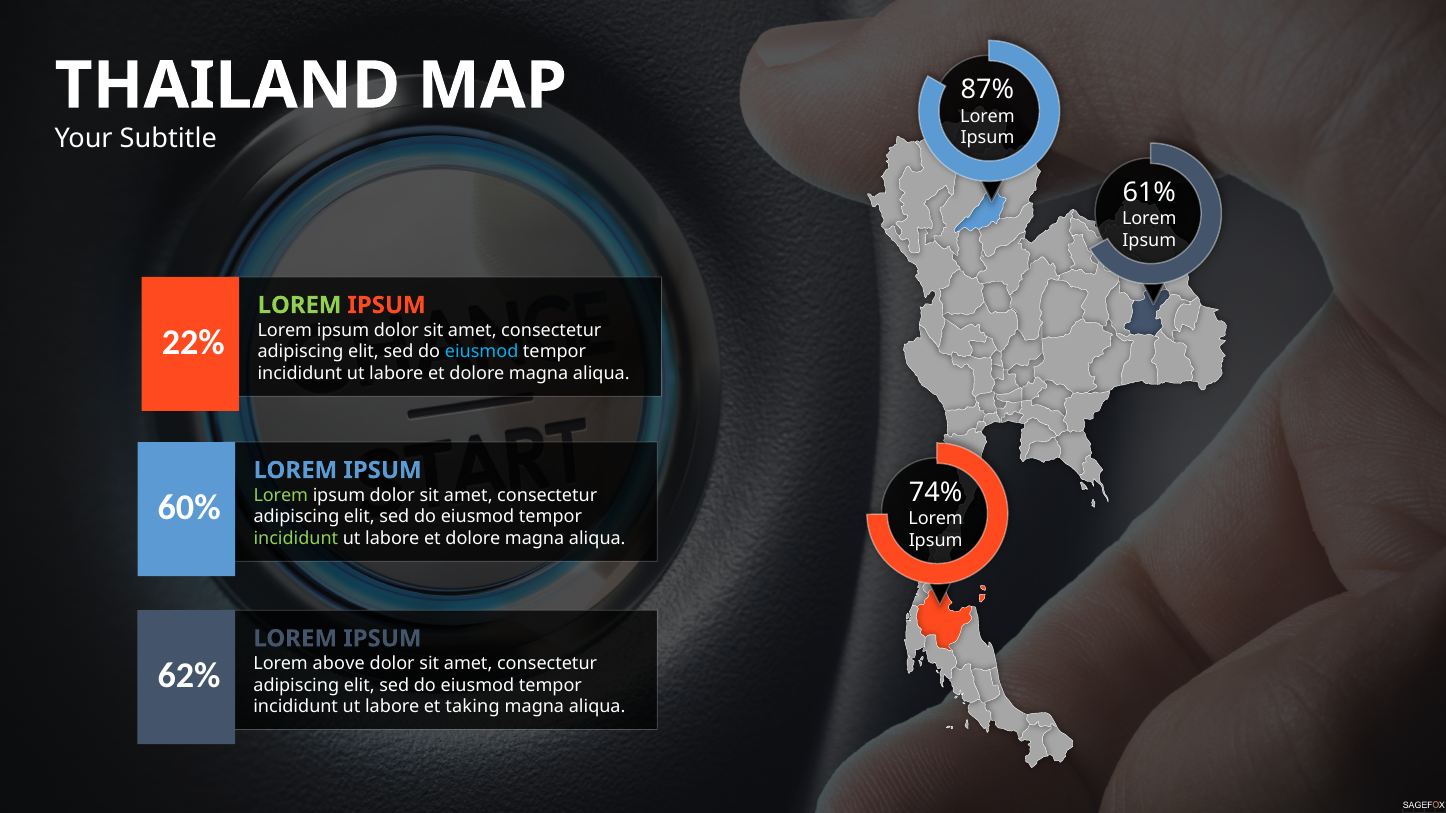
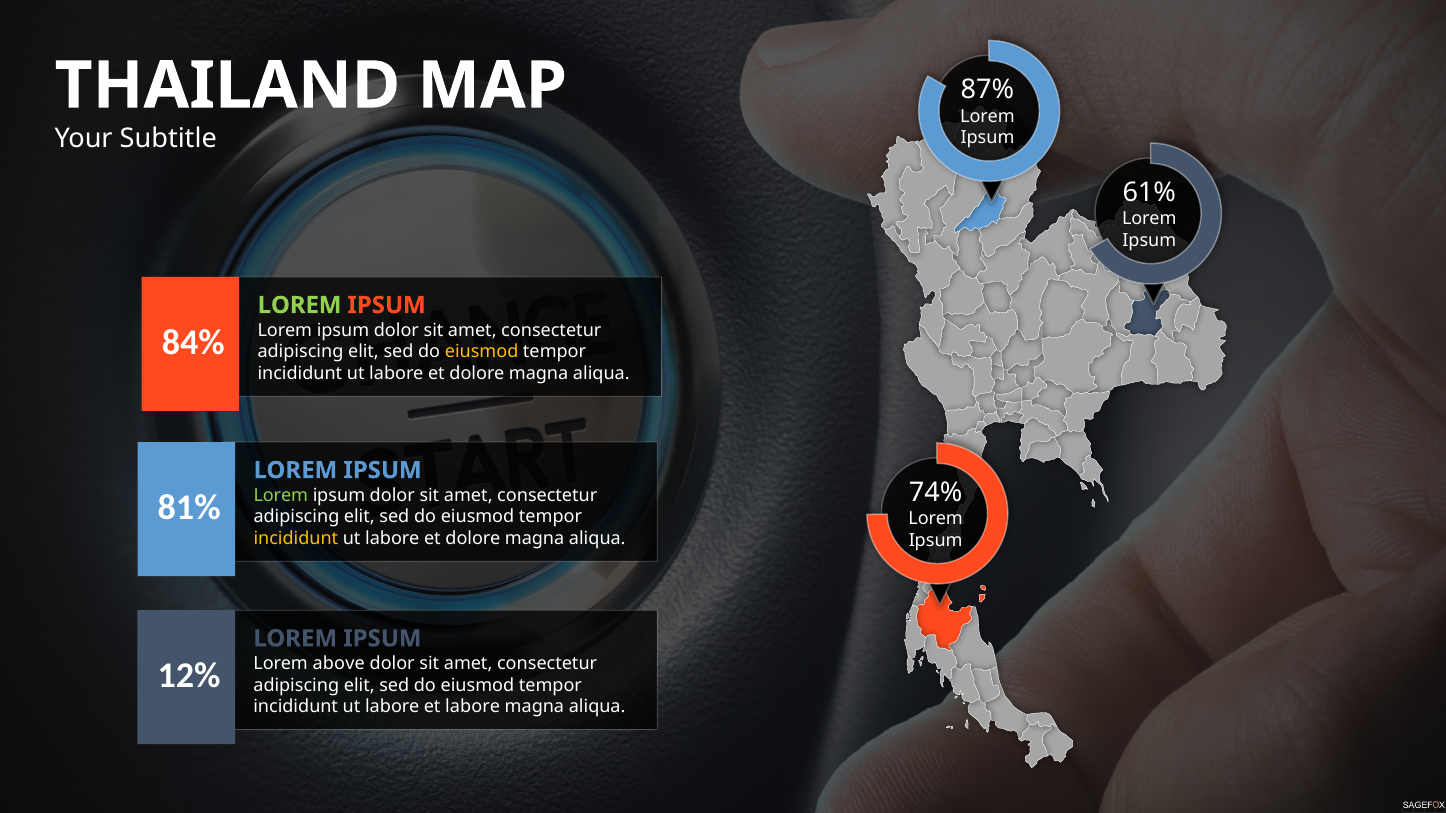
22%: 22% -> 84% (193, 343)
eiusmod colour: light blue -> yellow (482, 352)
60%: 60% -> 81% (189, 508)
incididunt colour: light green -> yellow (296, 539)
62%: 62% -> 12% (189, 676)
et taking: taking -> labore (473, 707)
